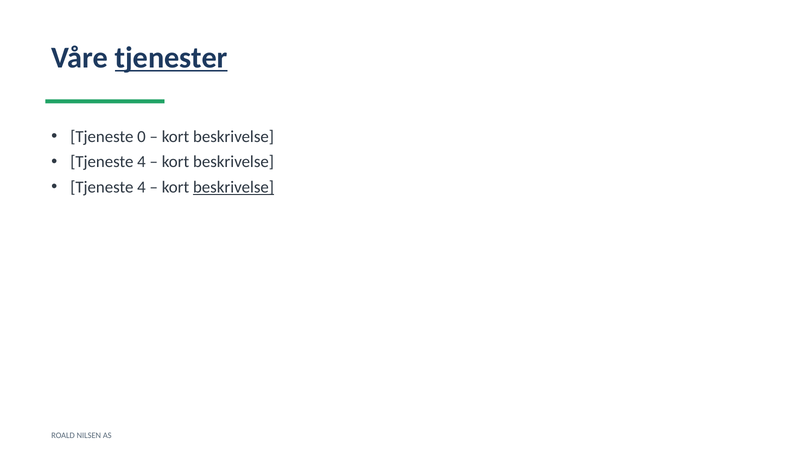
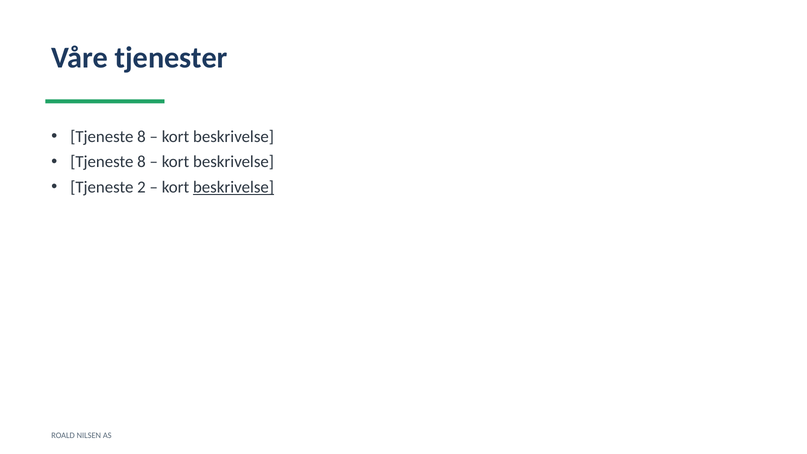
tjenester underline: present -> none (171, 58)
0: 0 -> 8 (141, 137)
4: 4 -> 8 (141, 162)
4: 4 -> 2 (141, 187)
